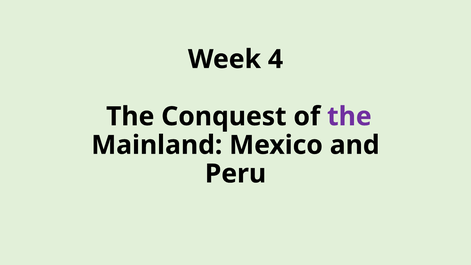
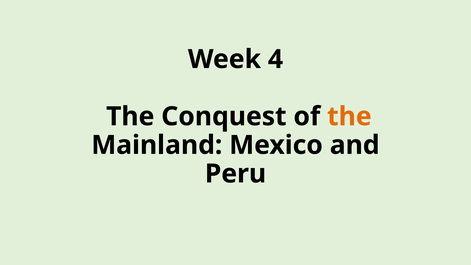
the colour: purple -> orange (349, 116)
